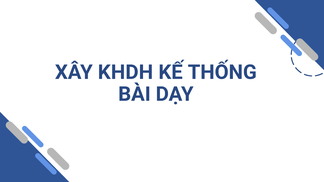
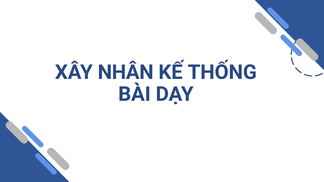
KHDH: KHDH -> NHÂN (126, 72)
